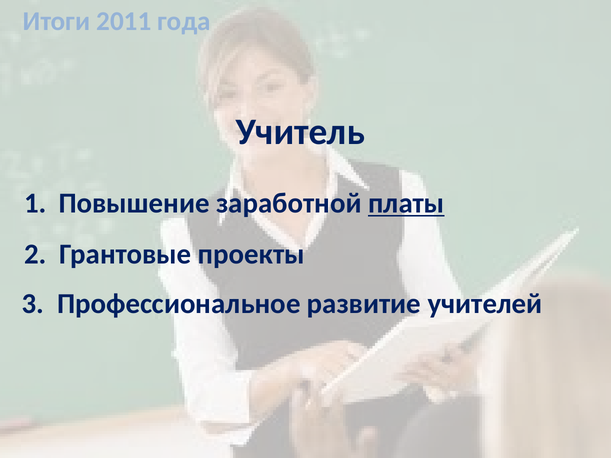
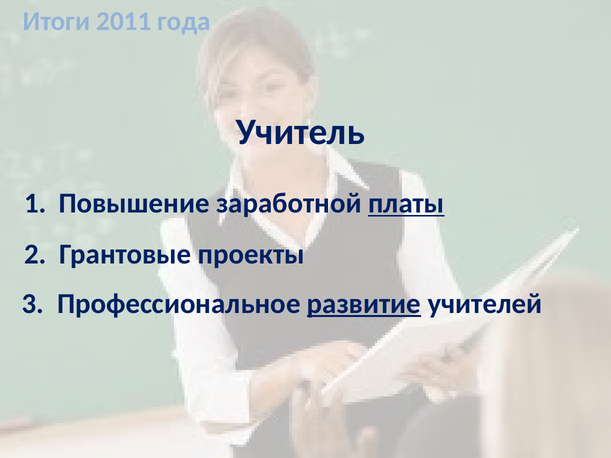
развитие underline: none -> present (364, 304)
